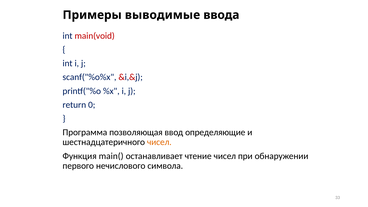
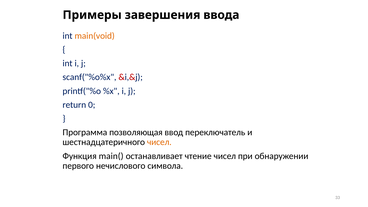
выводимые: выводимые -> завершения (163, 15)
main(void colour: red -> orange (95, 36)
определяющие: определяющие -> переключатель (215, 132)
